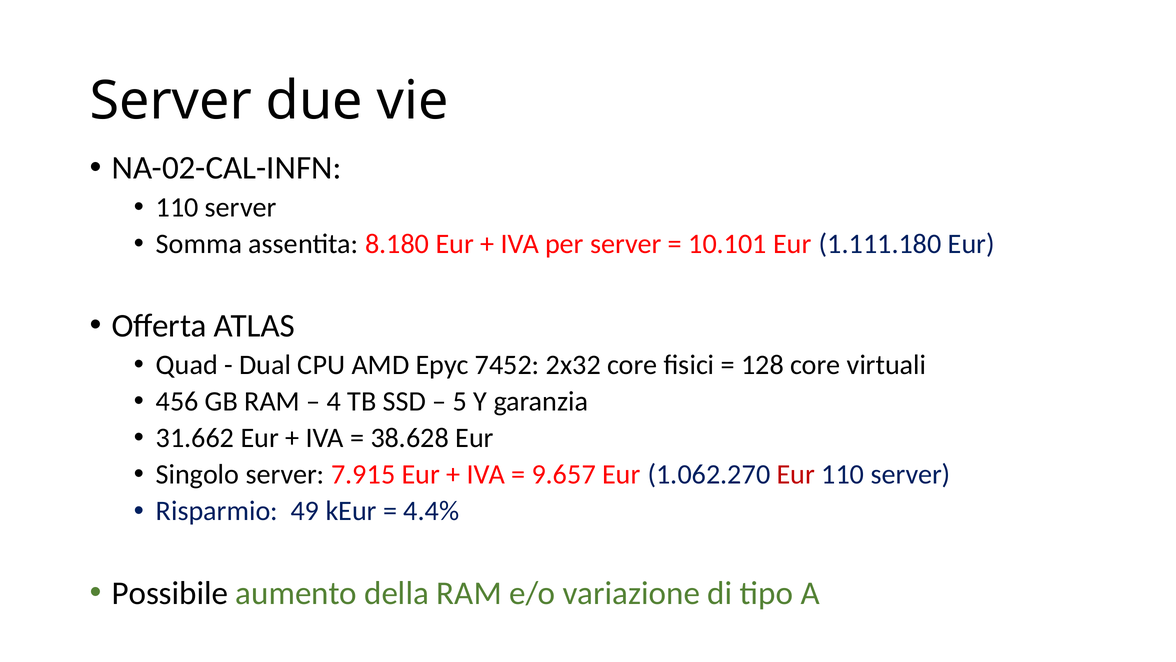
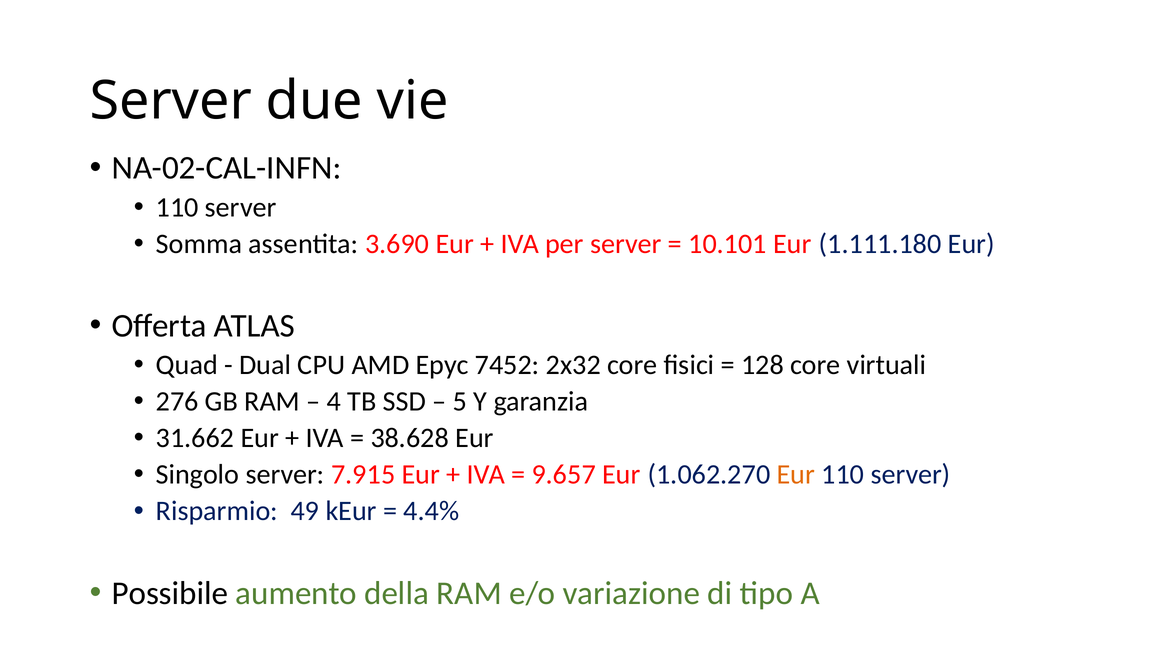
8.180: 8.180 -> 3.690 (397, 244)
456: 456 -> 276 (177, 401)
Eur colour: red -> orange (796, 474)
